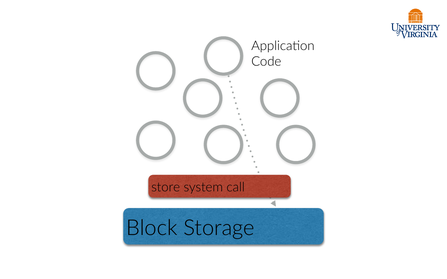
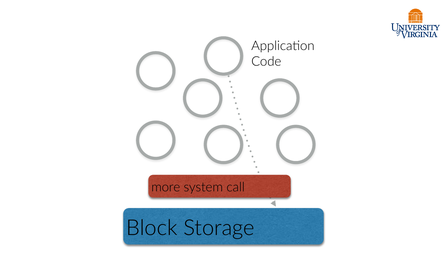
store: store -> more (166, 187)
